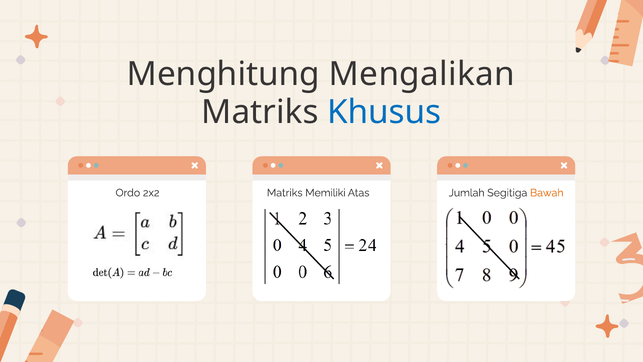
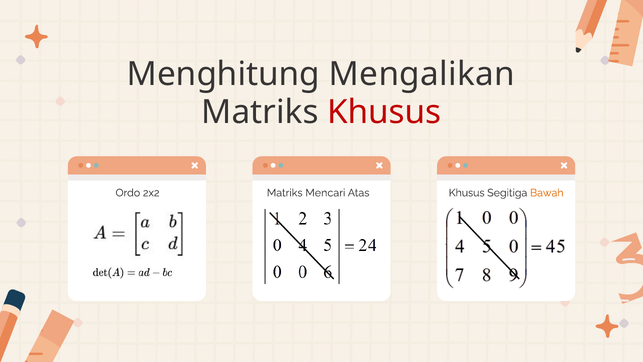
Khusus colour: blue -> red (384, 112)
Memiliki: Memiliki -> Mencari (325, 193)
Atas Jumlah: Jumlah -> Khusus (467, 193)
